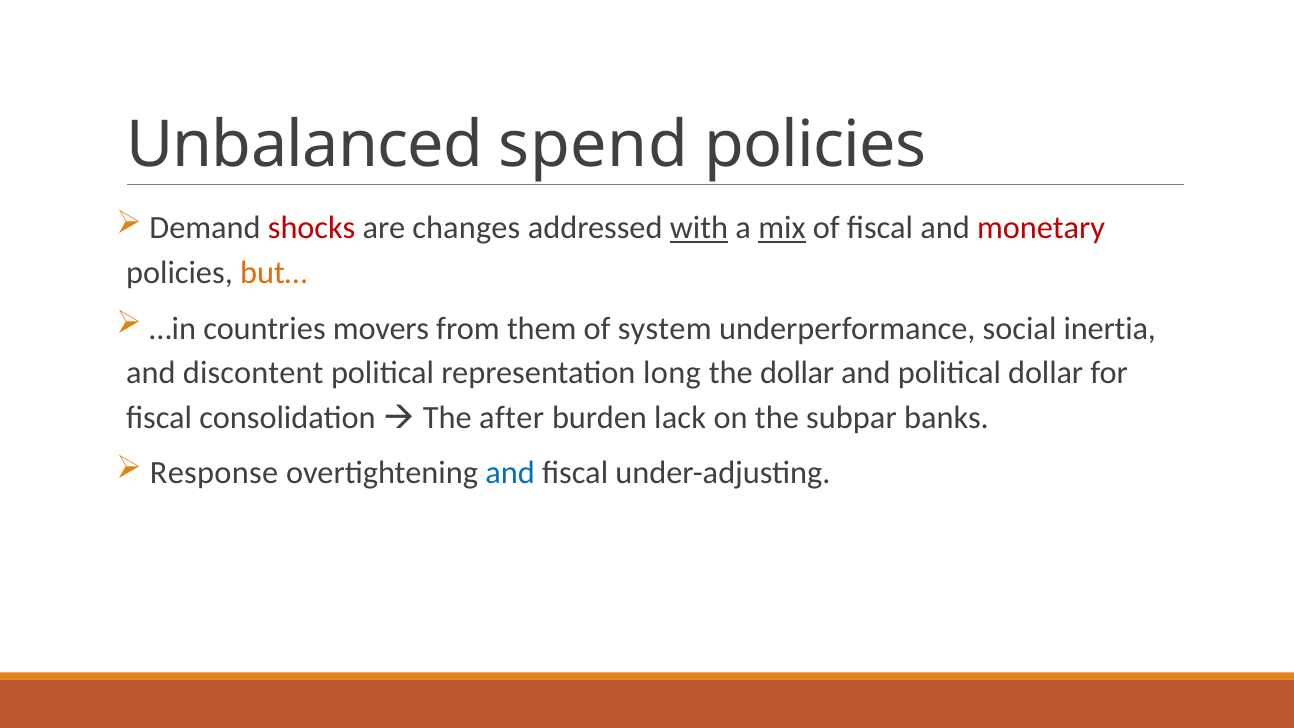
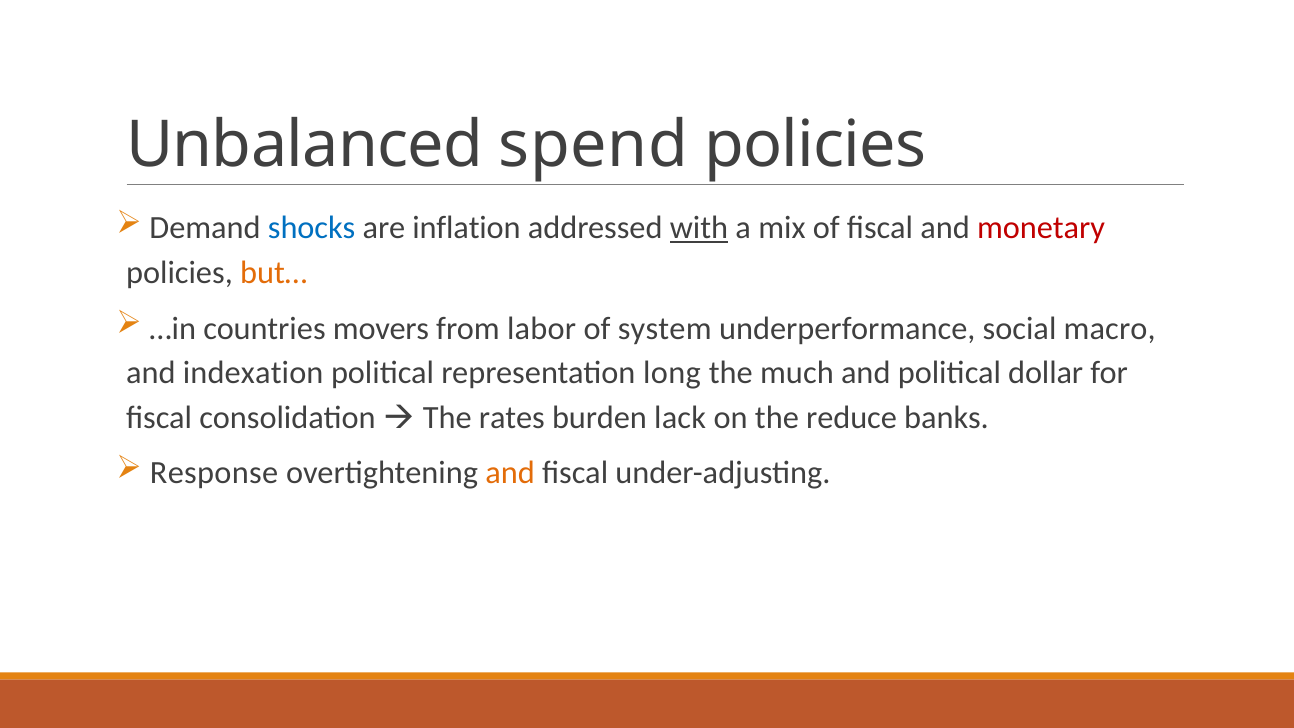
shocks colour: red -> blue (312, 228)
changes: changes -> inflation (466, 228)
mix underline: present -> none (782, 228)
them: them -> labor (542, 328)
inertia: inertia -> macro (1110, 328)
discontent: discontent -> indexation (253, 373)
the dollar: dollar -> much (797, 373)
after: after -> rates (512, 418)
subpar: subpar -> reduce (852, 418)
and colour: blue -> orange (510, 473)
